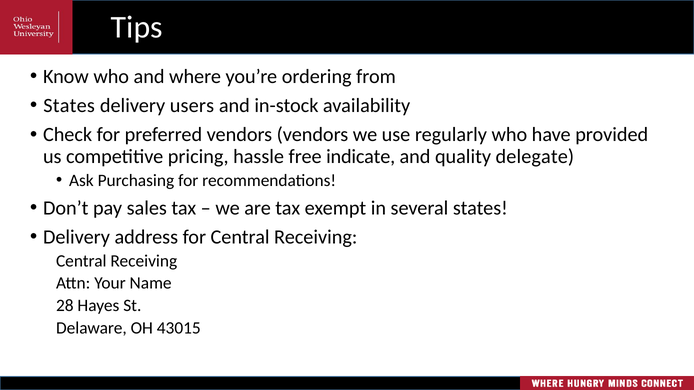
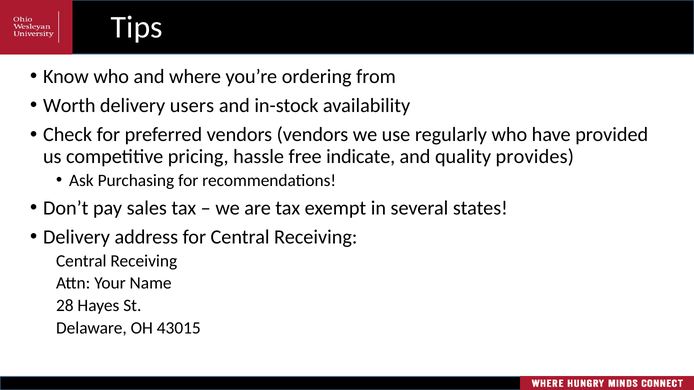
States: States -> Worth (69, 106)
delegate: delegate -> provides (535, 157)
